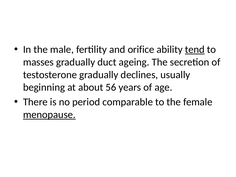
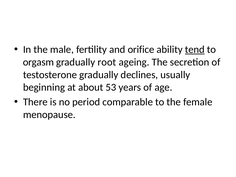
masses: masses -> orgasm (38, 62)
duct: duct -> root (107, 62)
56: 56 -> 53 (111, 87)
menopause underline: present -> none (49, 115)
